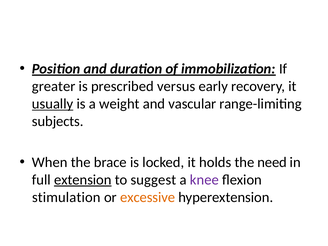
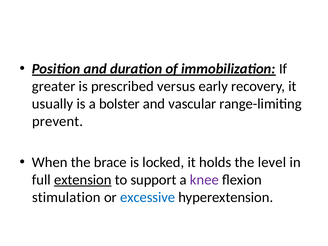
usually underline: present -> none (53, 104)
weight: weight -> bolster (119, 104)
subjects: subjects -> prevent (58, 121)
need: need -> level (272, 162)
suggest: suggest -> support (153, 180)
excessive colour: orange -> blue (148, 197)
